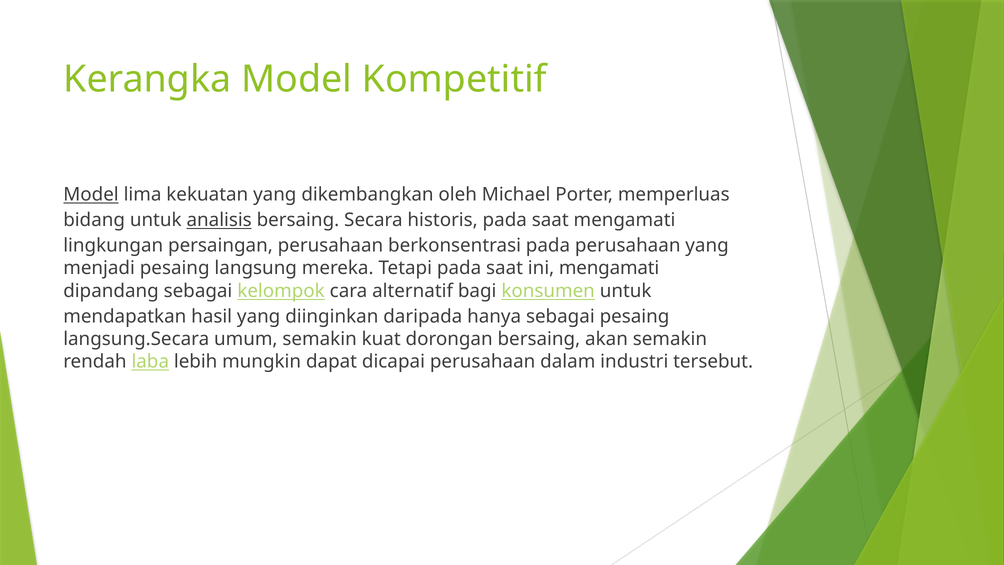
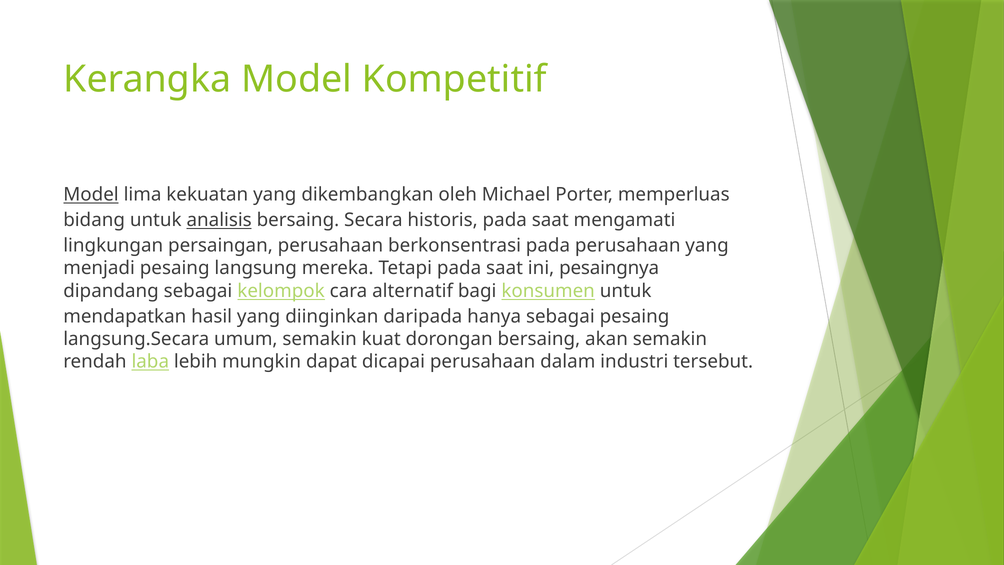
ini mengamati: mengamati -> pesaingnya (609, 268)
